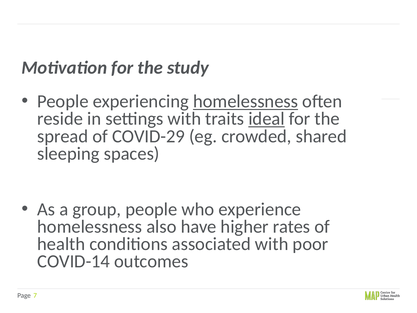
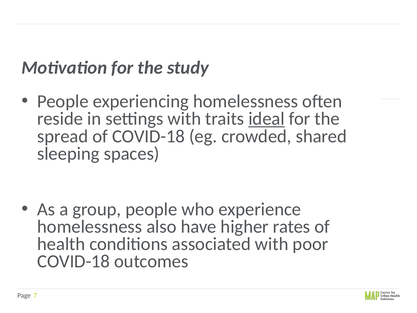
homelessness underline: present -> none (246, 101)
of COVID-29: COVID-29 -> COVID-18 (148, 136)
COVID-14: COVID-14 -> COVID-18 (74, 261)
